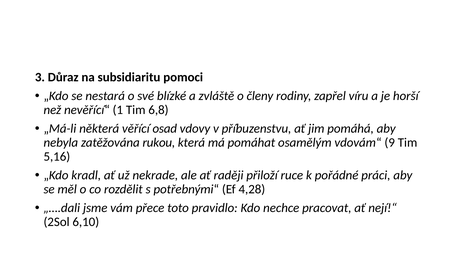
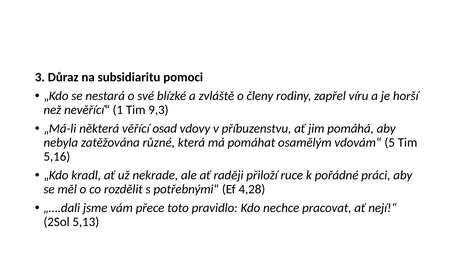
6,8: 6,8 -> 9,3 (158, 110)
rukou: rukou -> různé (159, 142)
9: 9 -> 5 (390, 142)
6,10: 6,10 -> 5,13 (86, 222)
